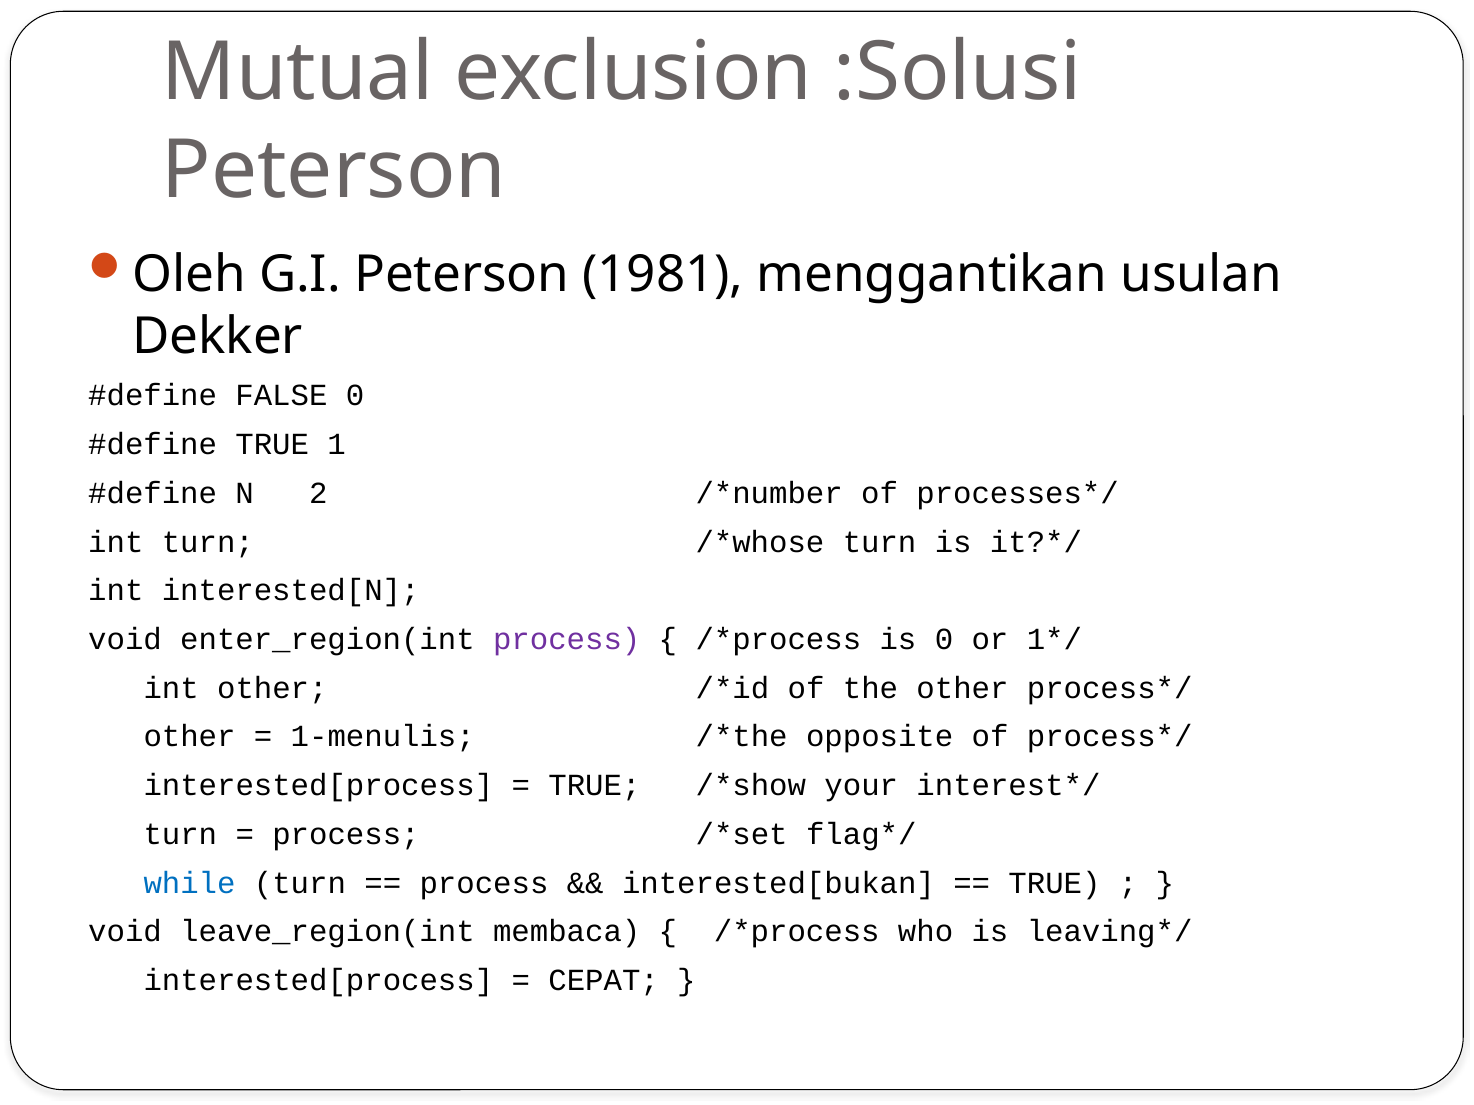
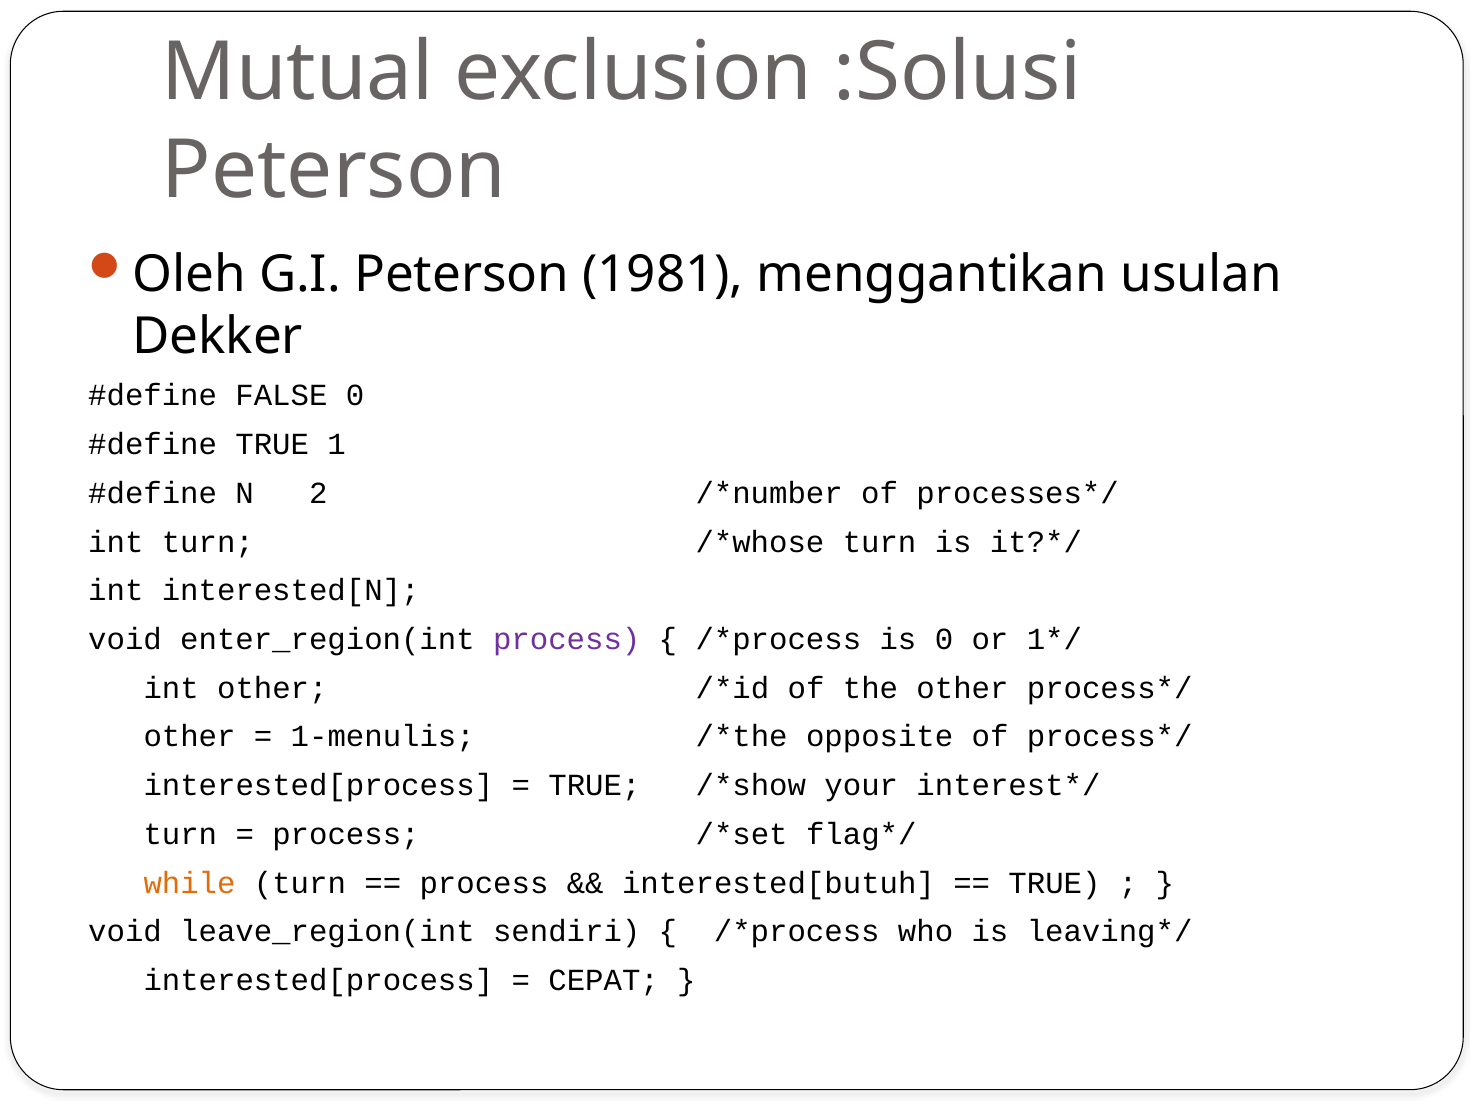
while colour: blue -> orange (190, 883)
interested[bukan: interested[bukan -> interested[butuh (778, 883)
membaca: membaca -> sendiri (567, 932)
